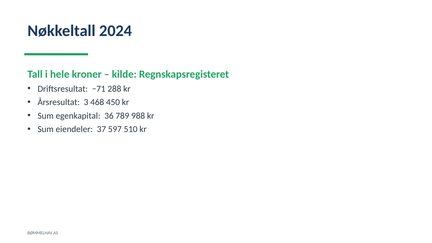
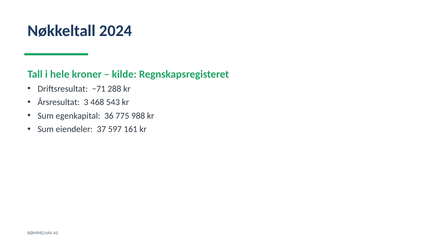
450: 450 -> 543 (113, 102)
789: 789 -> 775 (122, 116)
510: 510 -> 161 (131, 129)
